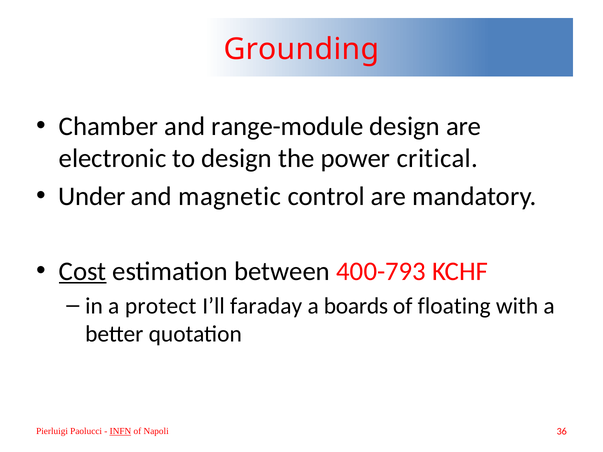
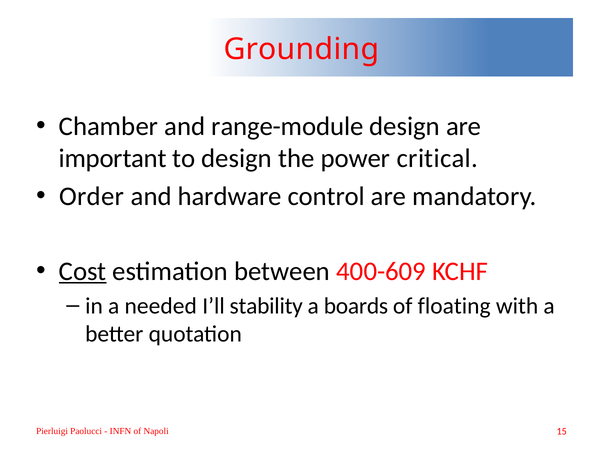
electronic: electronic -> important (113, 159)
Under: Under -> Order (92, 196)
magnetic: magnetic -> hardware (230, 196)
400-793: 400-793 -> 400-609 (381, 271)
protect: protect -> needed (161, 306)
faraday: faraday -> stability (266, 306)
INFN underline: present -> none (120, 431)
36: 36 -> 15 (562, 432)
